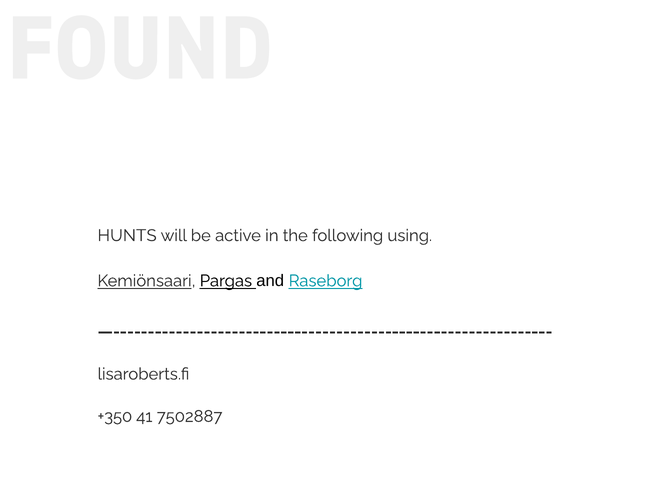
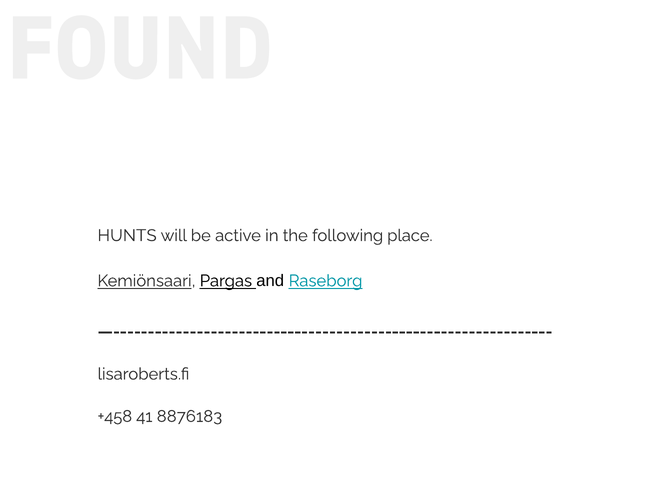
using: using -> place (410, 236)
+350: +350 -> +458 (115, 417)
7502887: 7502887 -> 8876183 (189, 417)
